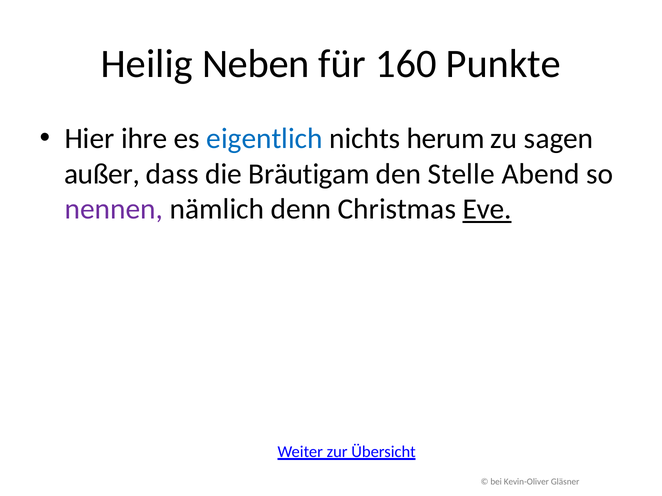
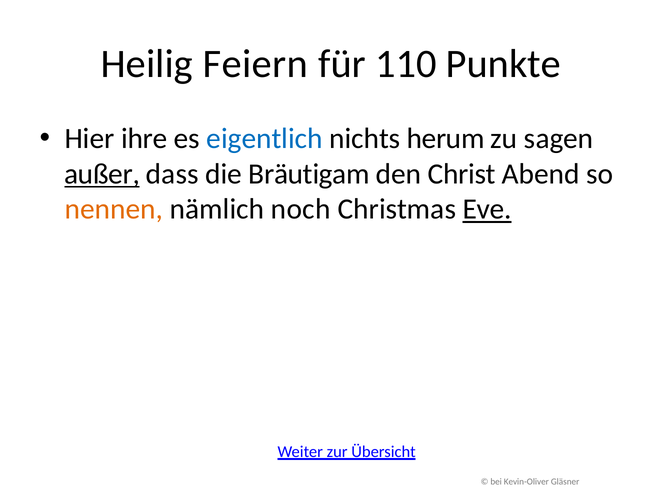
Neben: Neben -> Feiern (255, 64)
160: 160 -> 110 (406, 64)
außer underline: none -> present (102, 174)
Stelle: Stelle -> Christ (462, 174)
nennen colour: purple -> orange (114, 210)
denn: denn -> noch (301, 210)
